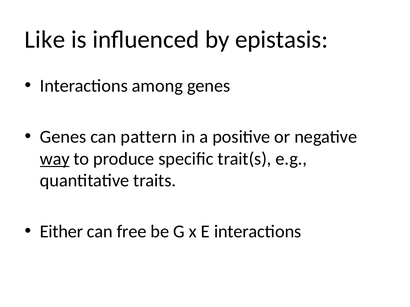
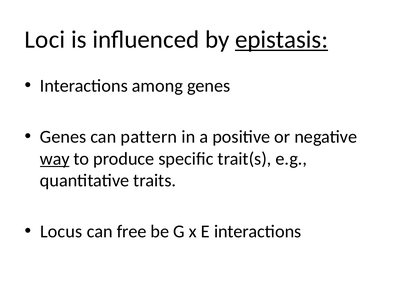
Like: Like -> Loci (45, 40)
epistasis underline: none -> present (282, 40)
Either: Either -> Locus (61, 232)
